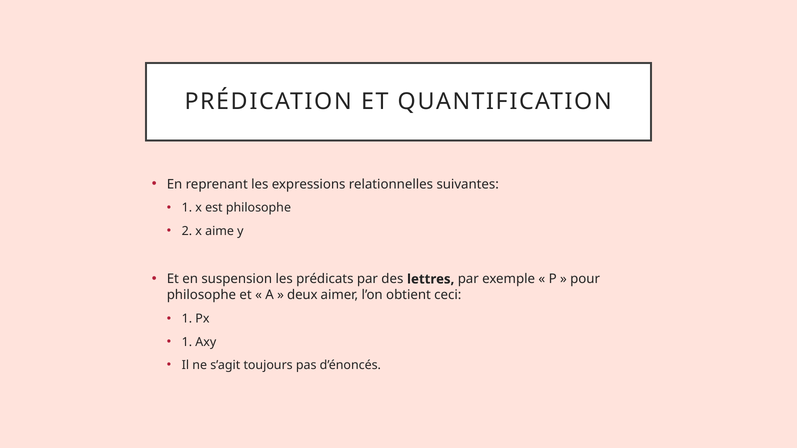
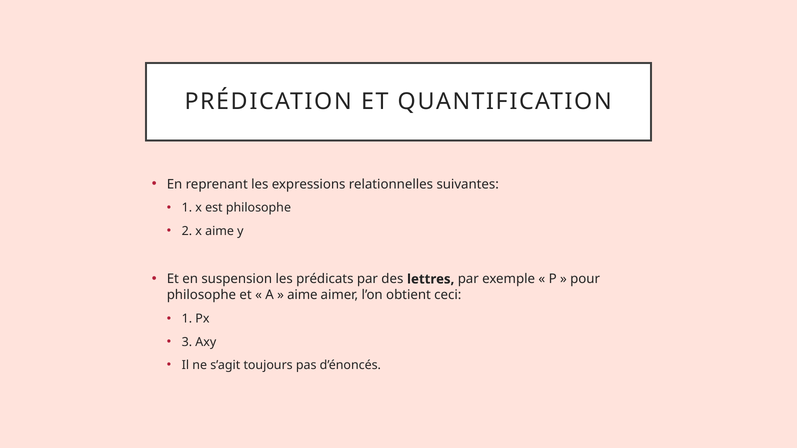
deux: deux -> aime (302, 295)
1: 1 -> 3 (187, 342)
